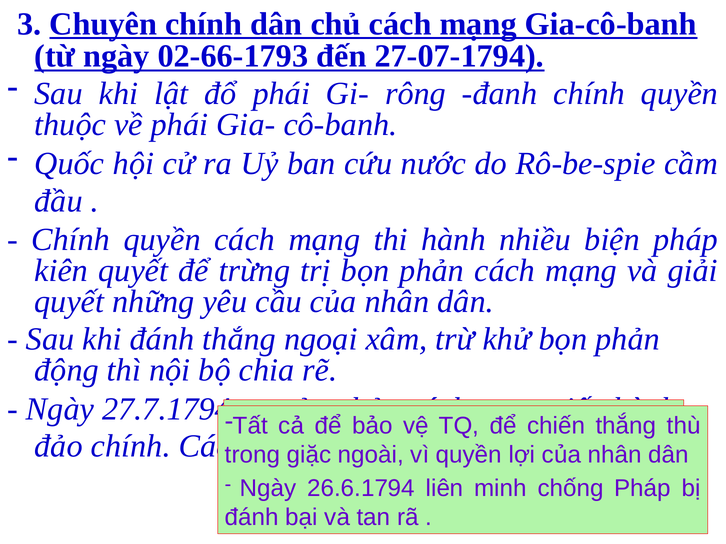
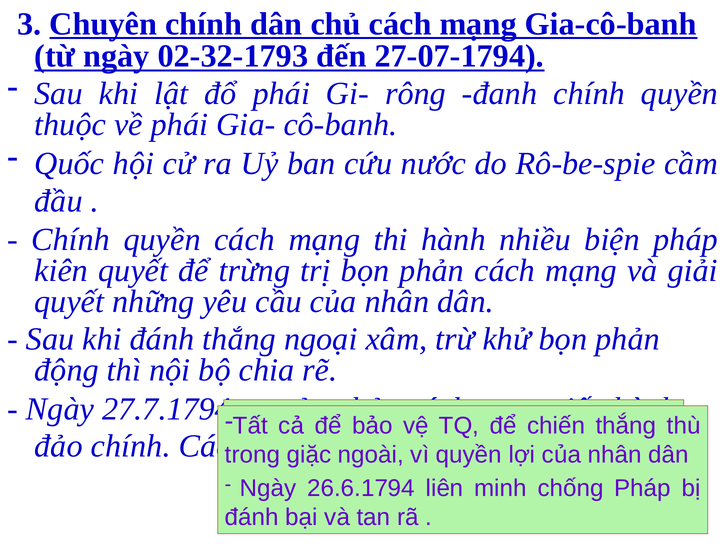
02-66-1793: 02-66-1793 -> 02-32-1793 (233, 56)
